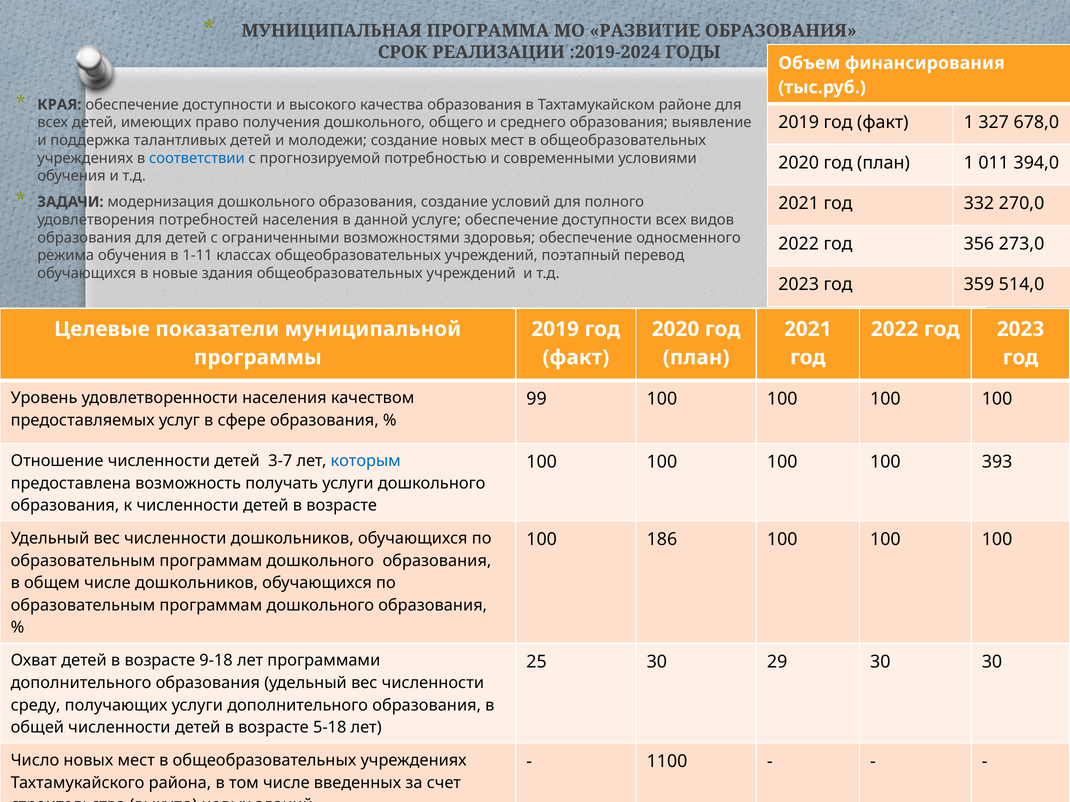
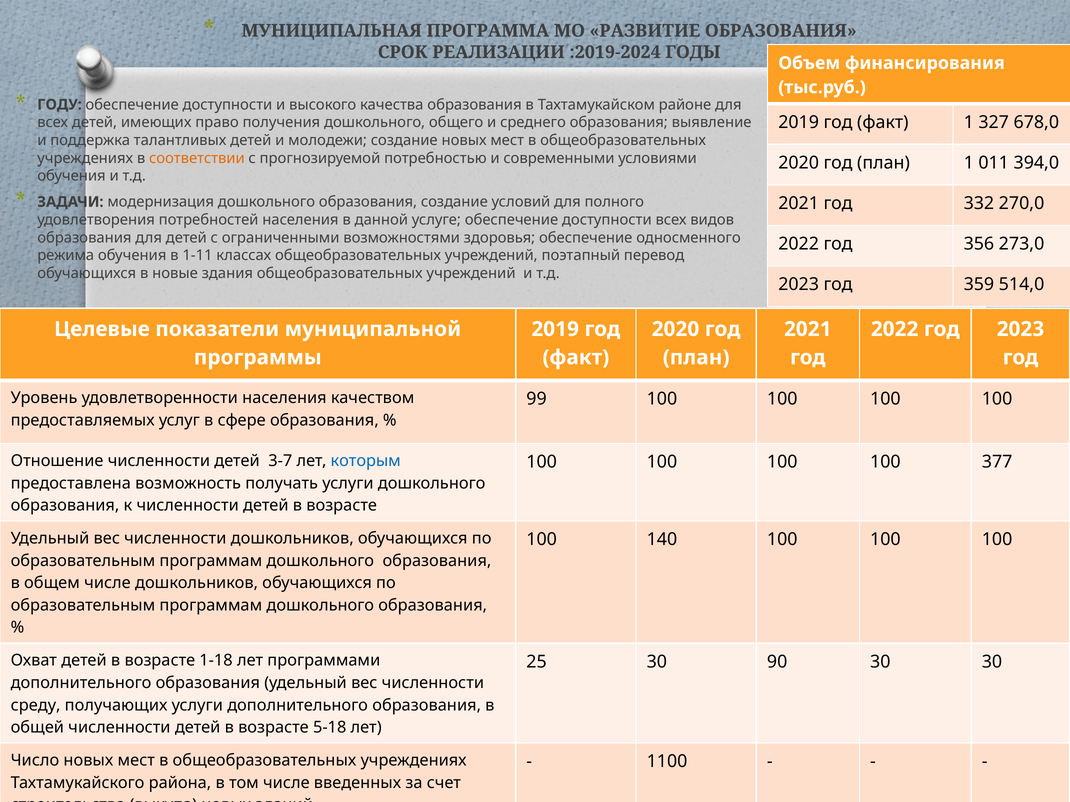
КРАЯ: КРАЯ -> ГОДУ (60, 105)
соответствии colour: blue -> orange (197, 158)
393: 393 -> 377 (997, 462)
186: 186 -> 140 (662, 540)
9-18: 9-18 -> 1-18 (216, 661)
29: 29 -> 90 (777, 662)
